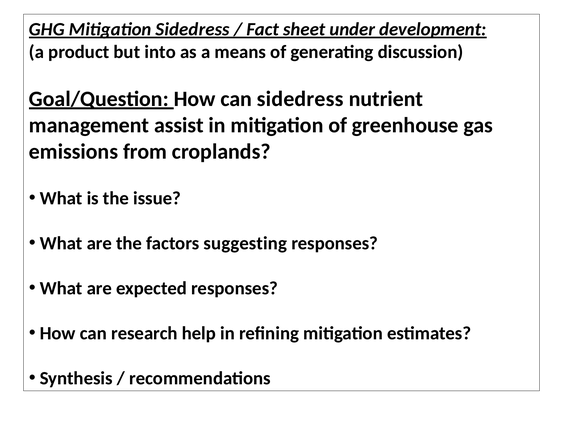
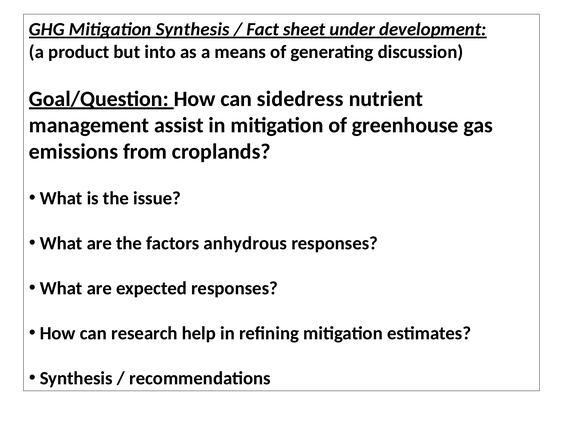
Mitigation Sidedress: Sidedress -> Synthesis (193, 29)
suggesting: suggesting -> anhydrous (245, 243)
